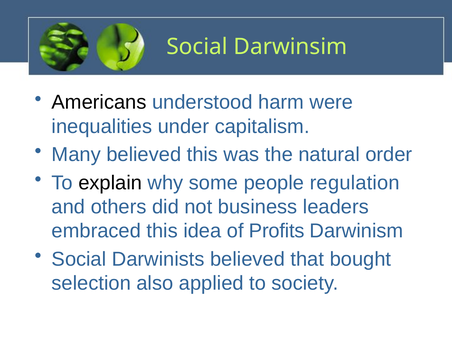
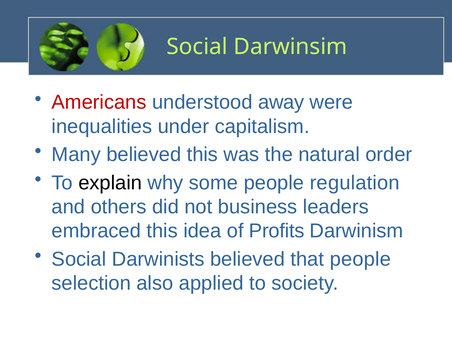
Americans colour: black -> red (99, 102)
harm: harm -> away (281, 102)
that bought: bought -> people (360, 259)
